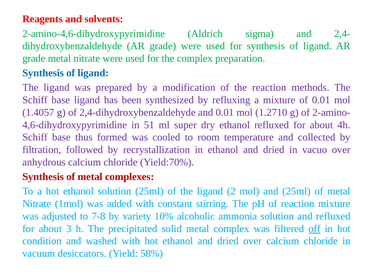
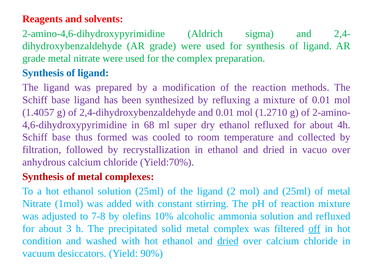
51: 51 -> 68 (149, 125)
variety: variety -> olefins (137, 216)
dried underline: none -> present (228, 241)
58%: 58% -> 90% (152, 253)
